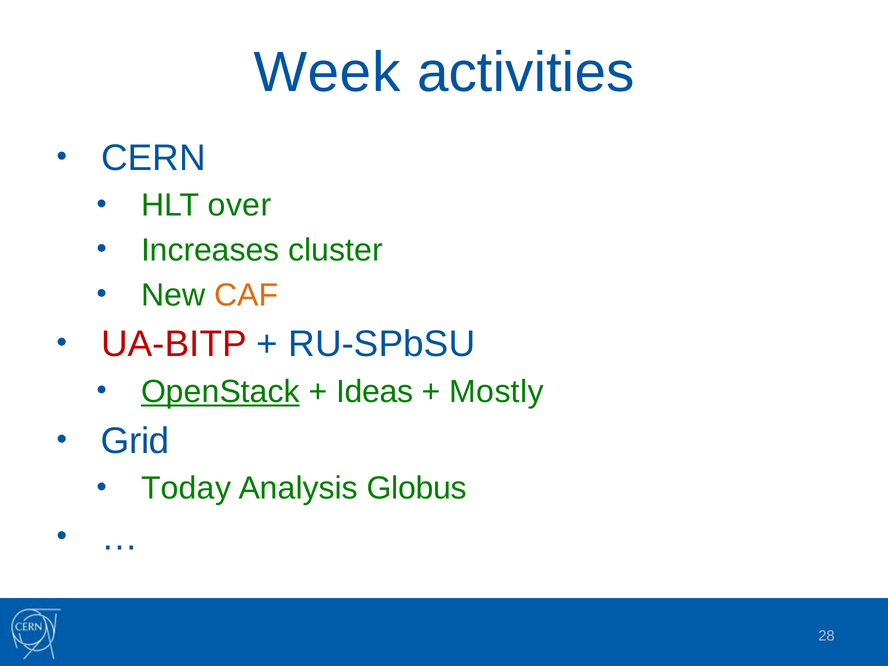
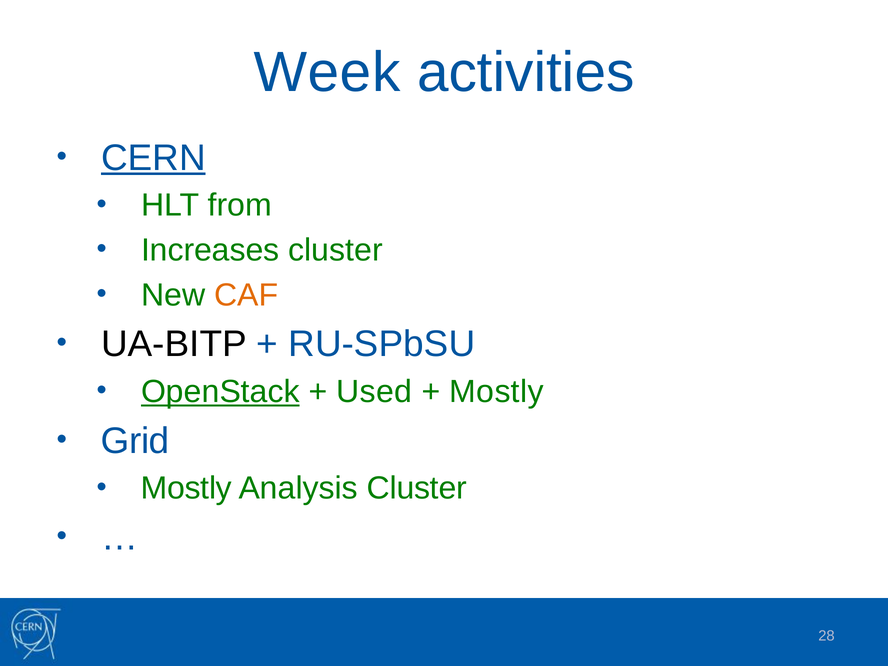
CERN underline: none -> present (153, 158)
over: over -> from (240, 205)
UA-BITP colour: red -> black (174, 344)
Ideas: Ideas -> Used (374, 392)
Today: Today -> Mostly (186, 488)
Analysis Globus: Globus -> Cluster (417, 488)
